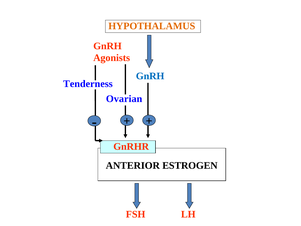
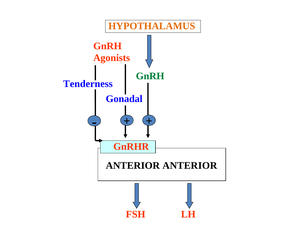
GnRH colour: blue -> green (150, 76)
Ovarian: Ovarian -> Gonadal (124, 99)
ANTERIOR ESTROGEN: ESTROGEN -> ANTERIOR (190, 165)
